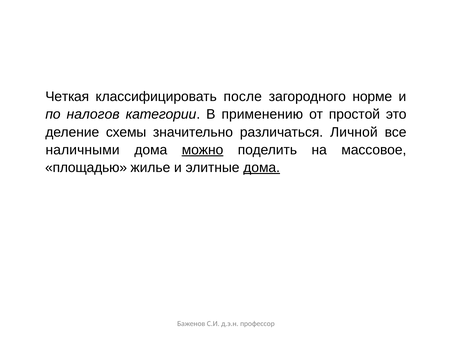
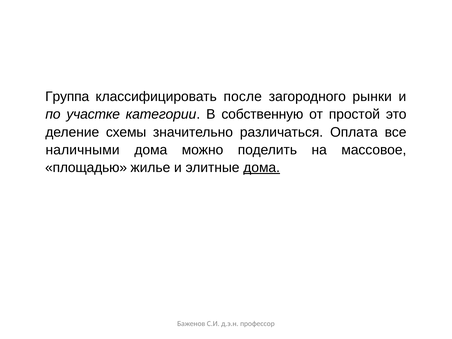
Четкая: Четкая -> Группа (67, 97)
норме: норме -> рынки (372, 97)
налогов: налогов -> участке (93, 114)
применению: применению -> собственную (262, 114)
Личной: Личной -> Оплата (354, 132)
можно underline: present -> none (203, 150)
